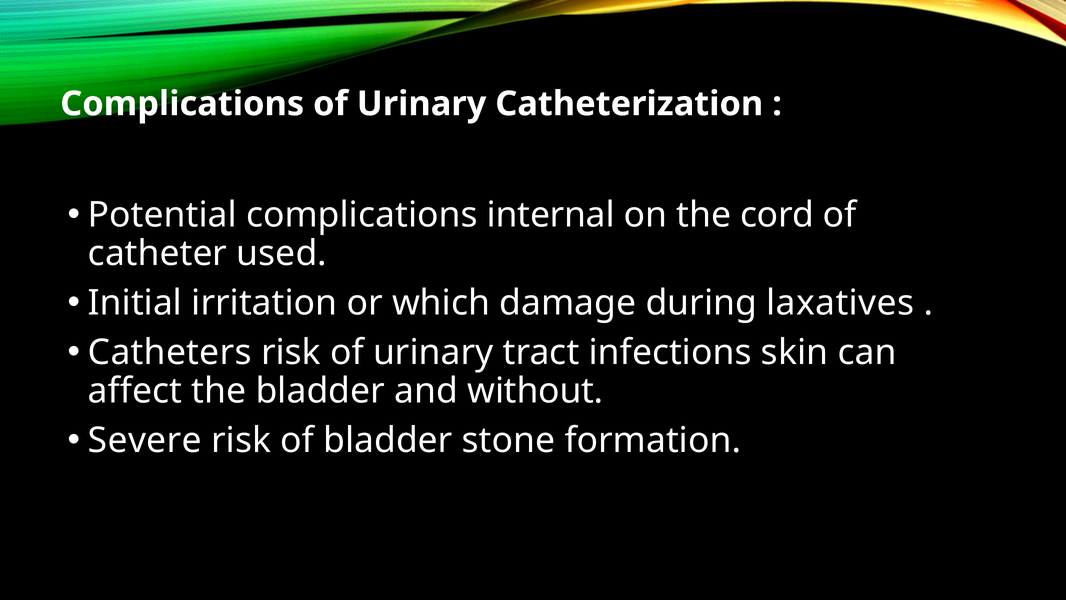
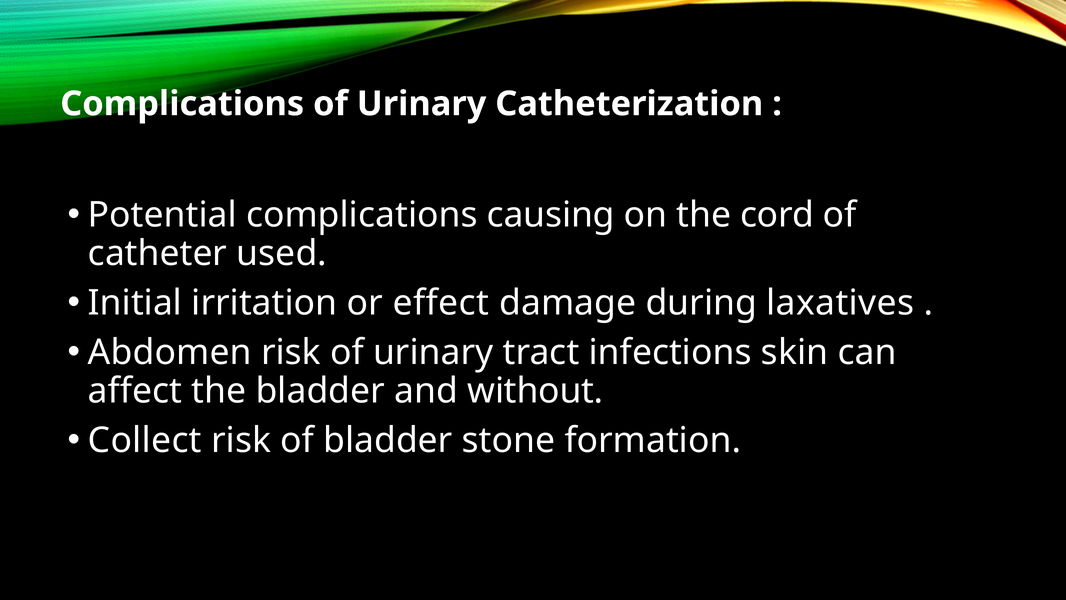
internal: internal -> causing (551, 215)
which: which -> effect (441, 303)
Catheters: Catheters -> Abdomen (170, 352)
Severe: Severe -> Collect (145, 440)
